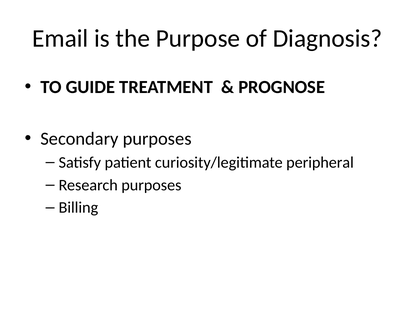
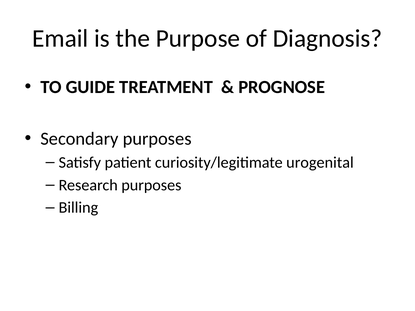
peripheral: peripheral -> urogenital (320, 163)
